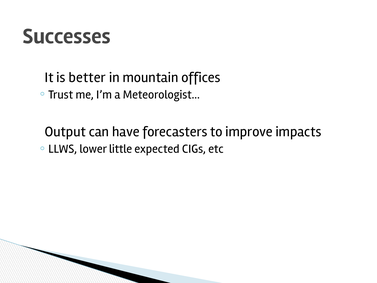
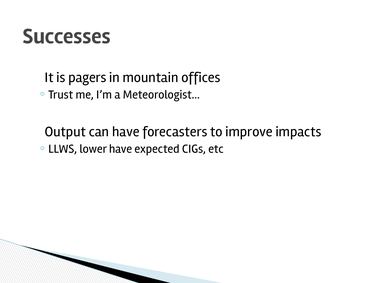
better: better -> pagers (87, 77)
lower little: little -> have (121, 149)
